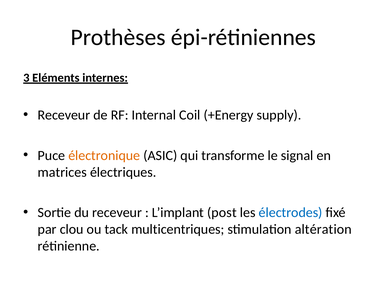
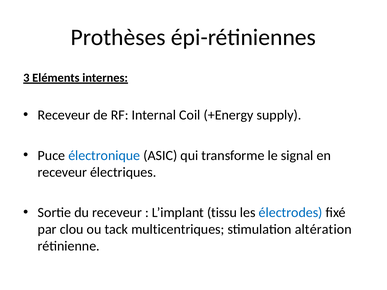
électronique colour: orange -> blue (104, 156)
matrices: matrices -> receveur (62, 172)
post: post -> tissu (222, 213)
